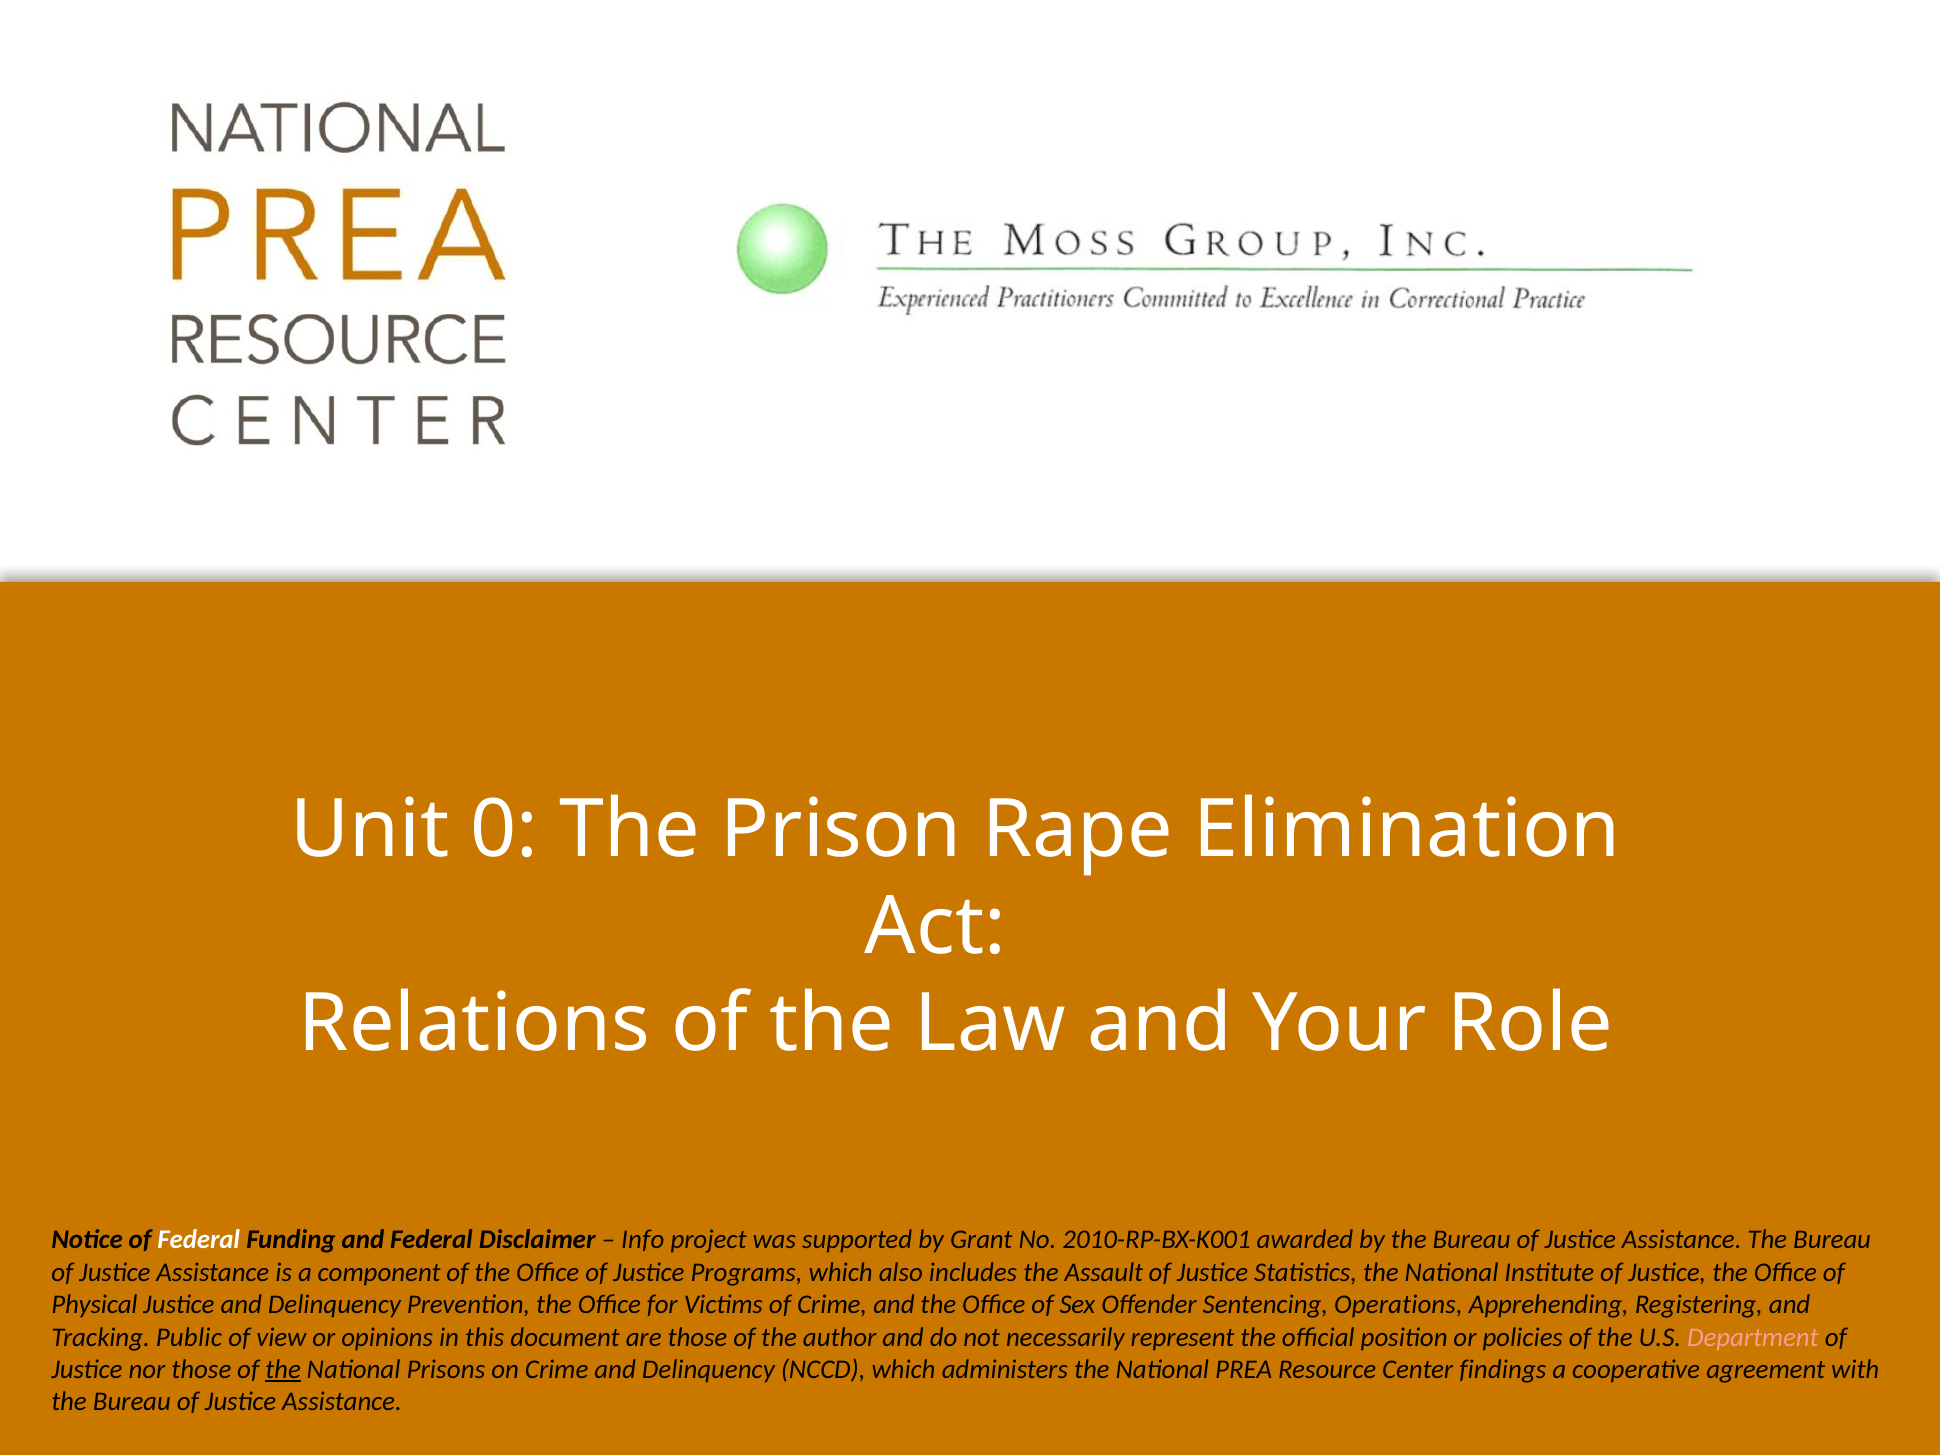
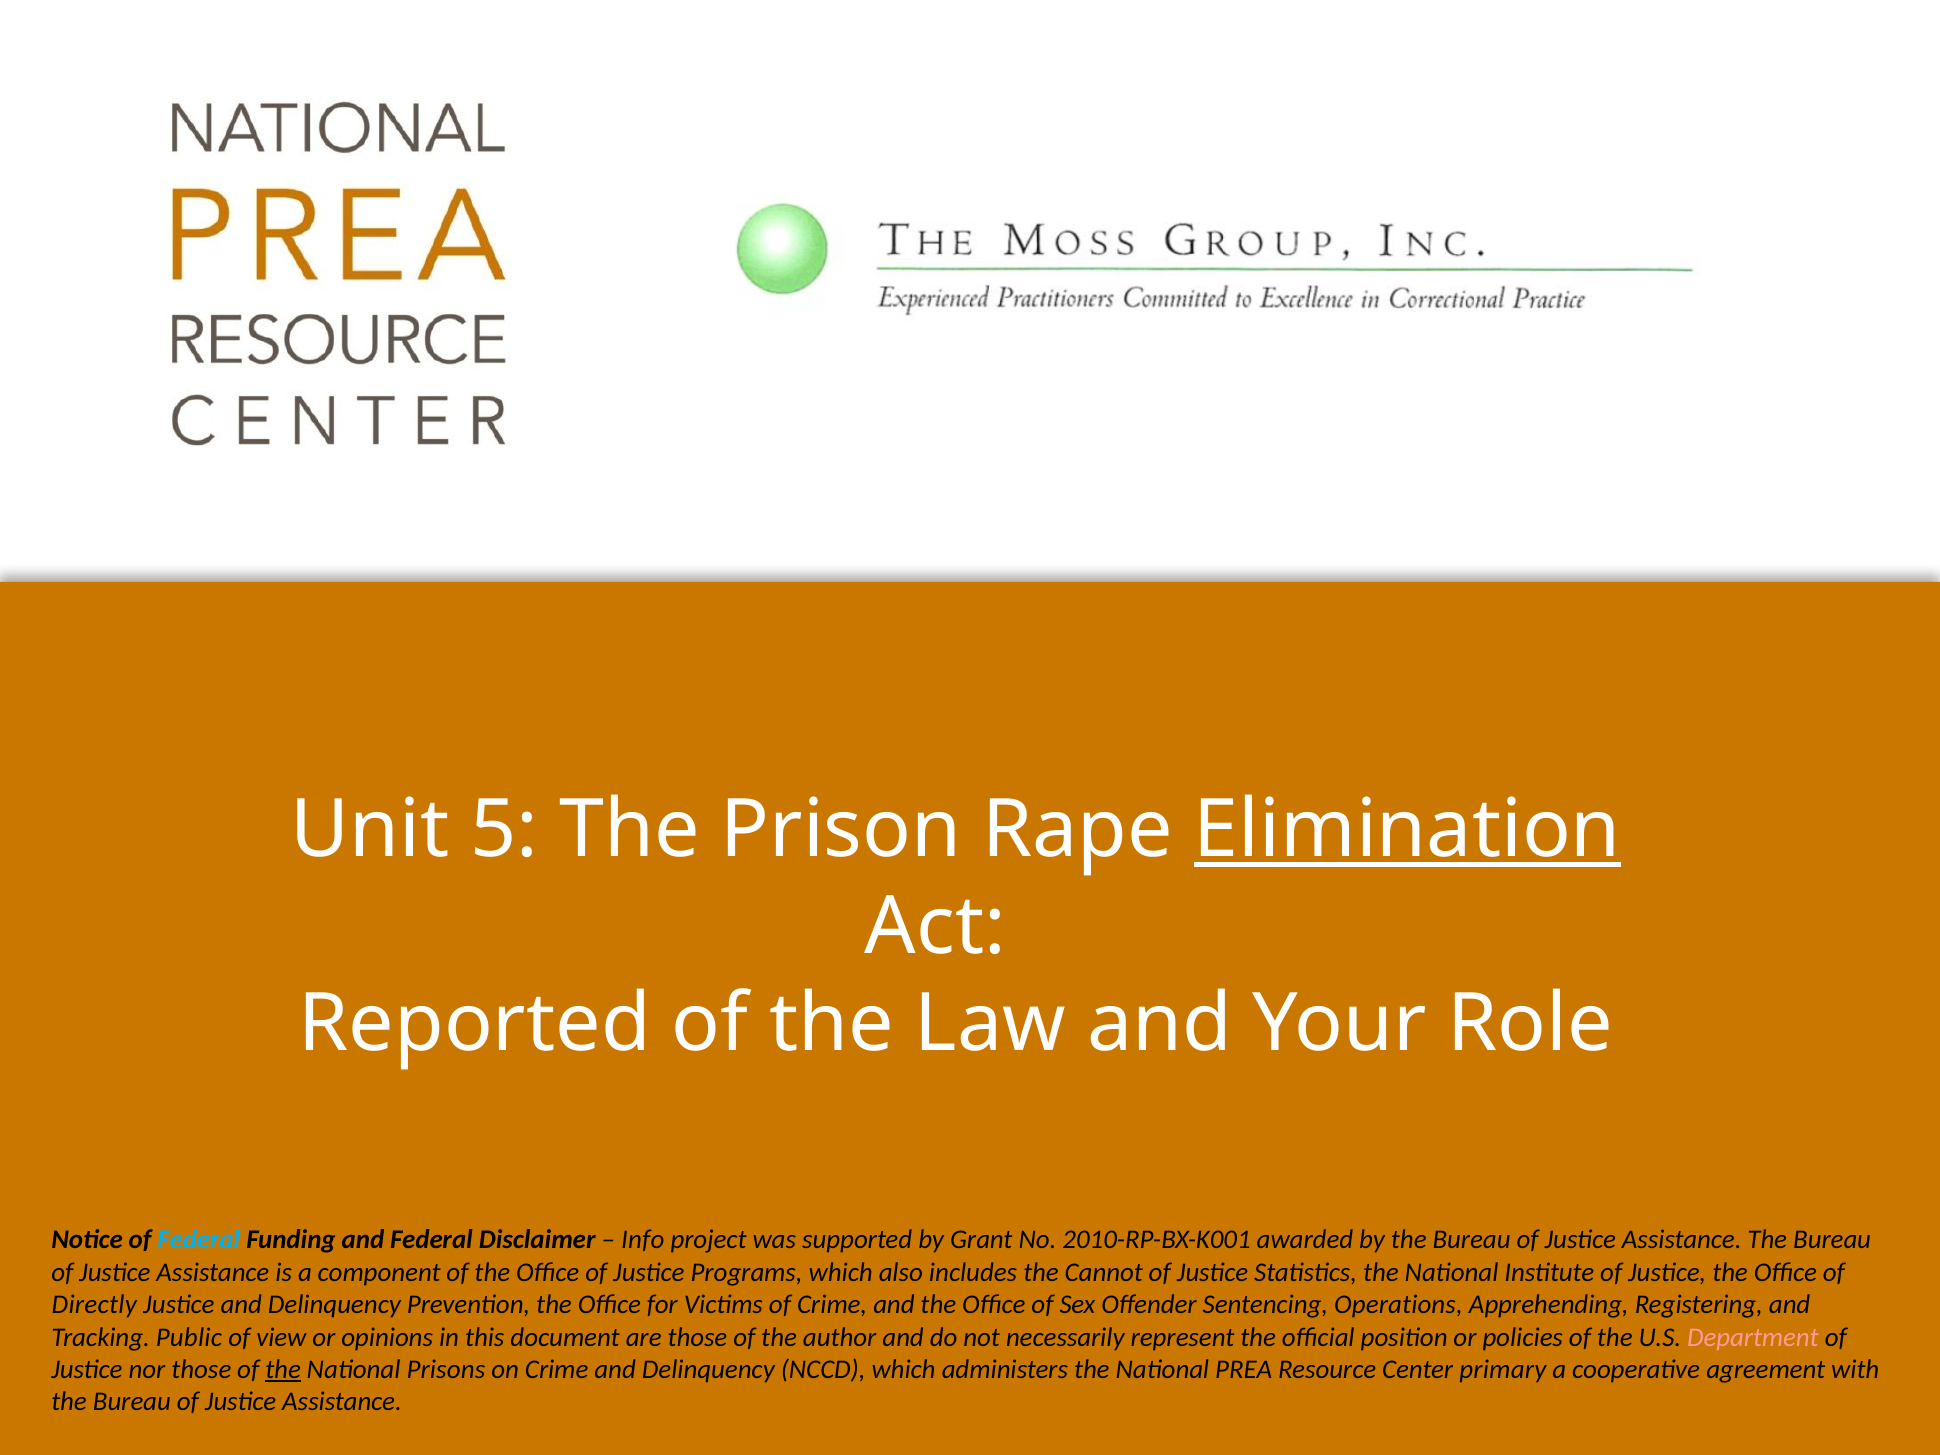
0: 0 -> 5 (505, 830)
Elimination underline: none -> present (1407, 830)
Relations: Relations -> Reported (475, 1024)
Federal colour: white -> light blue (199, 1240)
Assault: Assault -> Cannot (1104, 1272)
Physical: Physical -> Directly (94, 1305)
findings: findings -> primary (1503, 1370)
